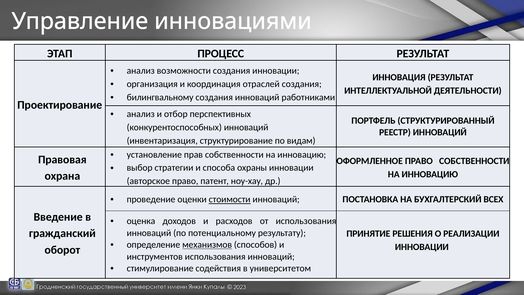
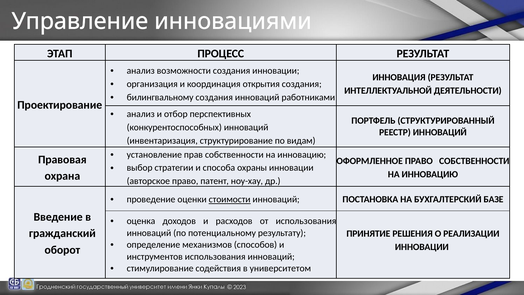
отраслей: отраслей -> открытия (261, 84)
ВСЕХ: ВСЕХ -> БАЗЕ (493, 199)
механизмов underline: present -> none (207, 245)
